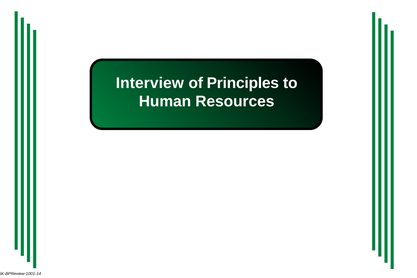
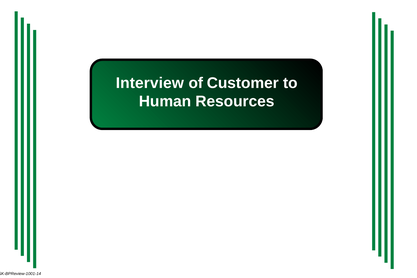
Principles: Principles -> Customer (243, 83)
